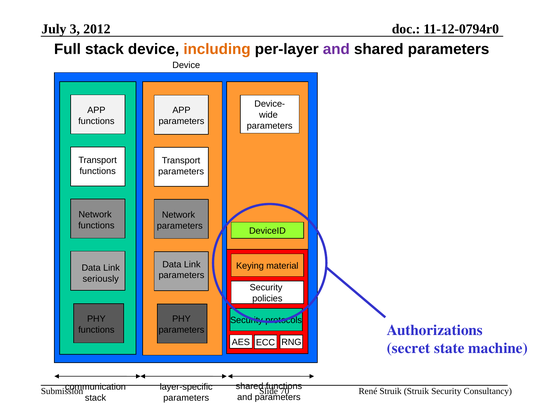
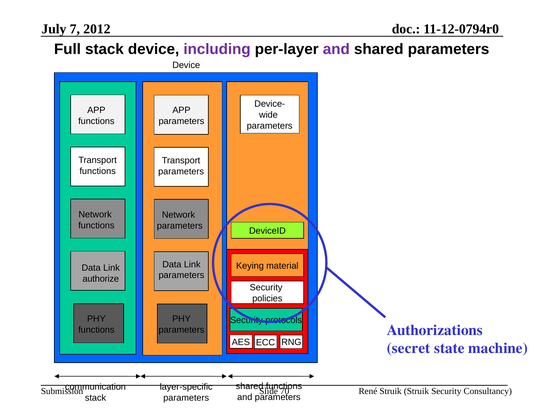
3: 3 -> 7 (75, 29)
including colour: orange -> purple (217, 49)
seriously: seriously -> authorize (101, 279)
